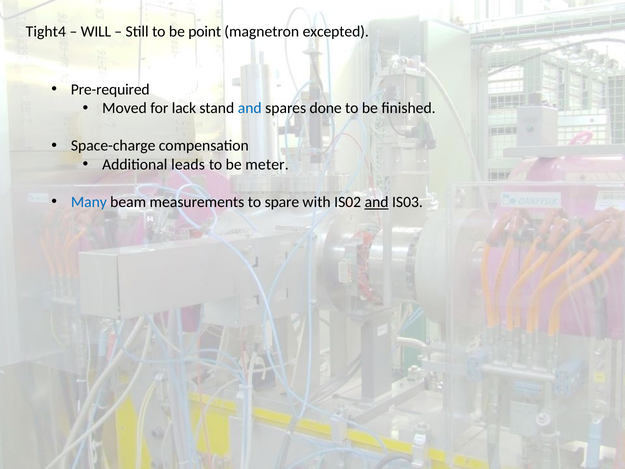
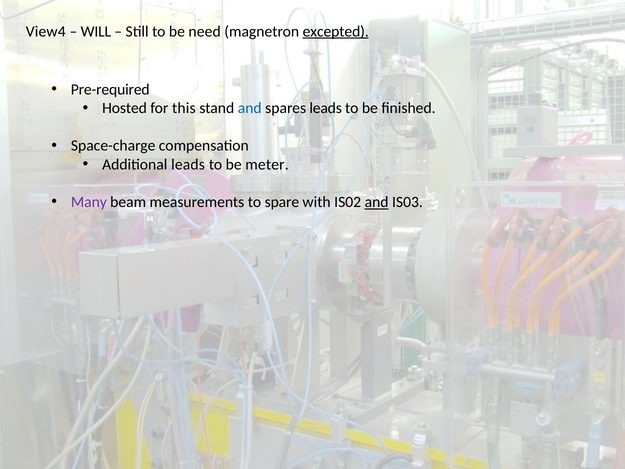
Tight4: Tight4 -> View4 (46, 31)
point: point -> need (205, 31)
excepted underline: none -> present (336, 31)
Moved: Moved -> Hosted (125, 108)
lack: lack -> this (184, 108)
spares done: done -> leads (326, 108)
Many colour: blue -> purple (89, 202)
